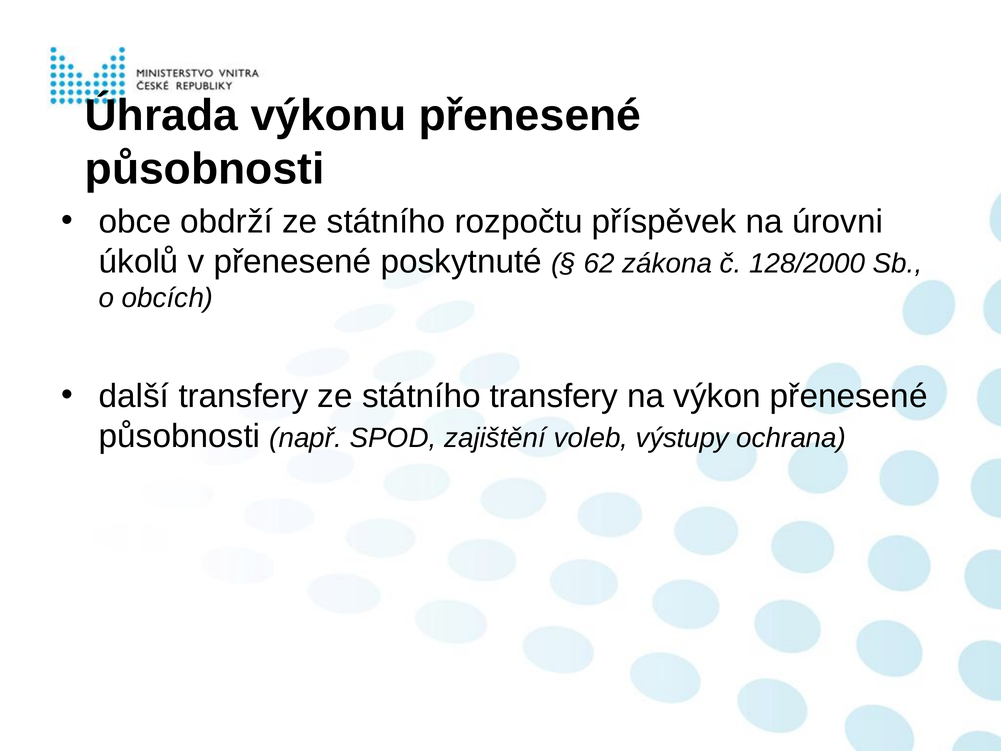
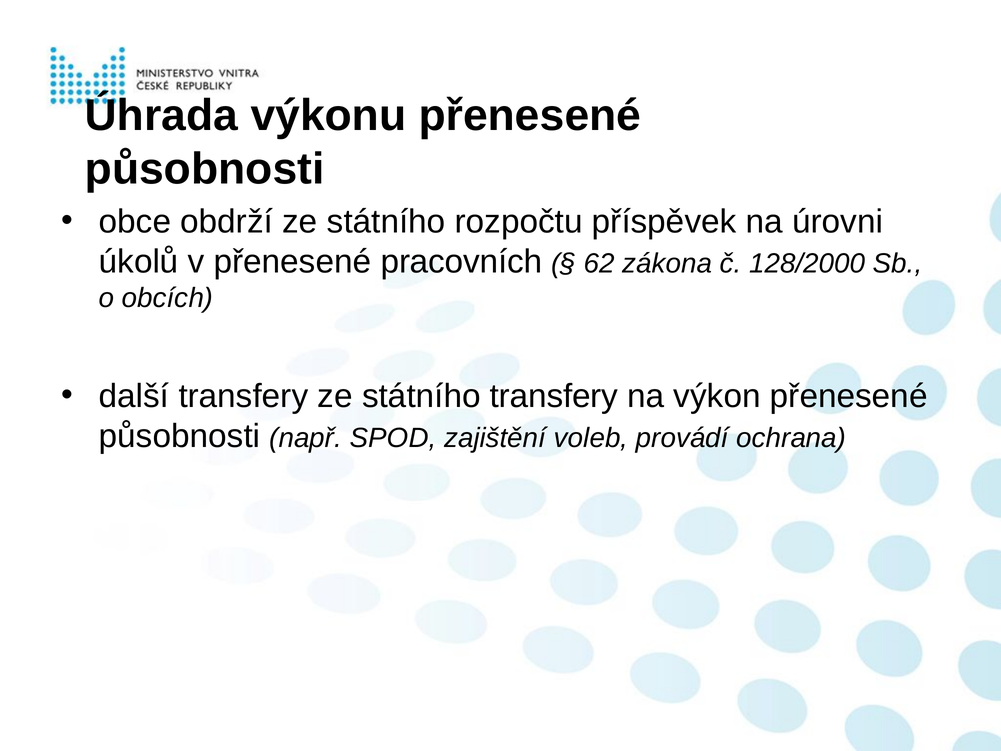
poskytnuté: poskytnuté -> pracovních (461, 262)
výstupy: výstupy -> provádí (682, 438)
